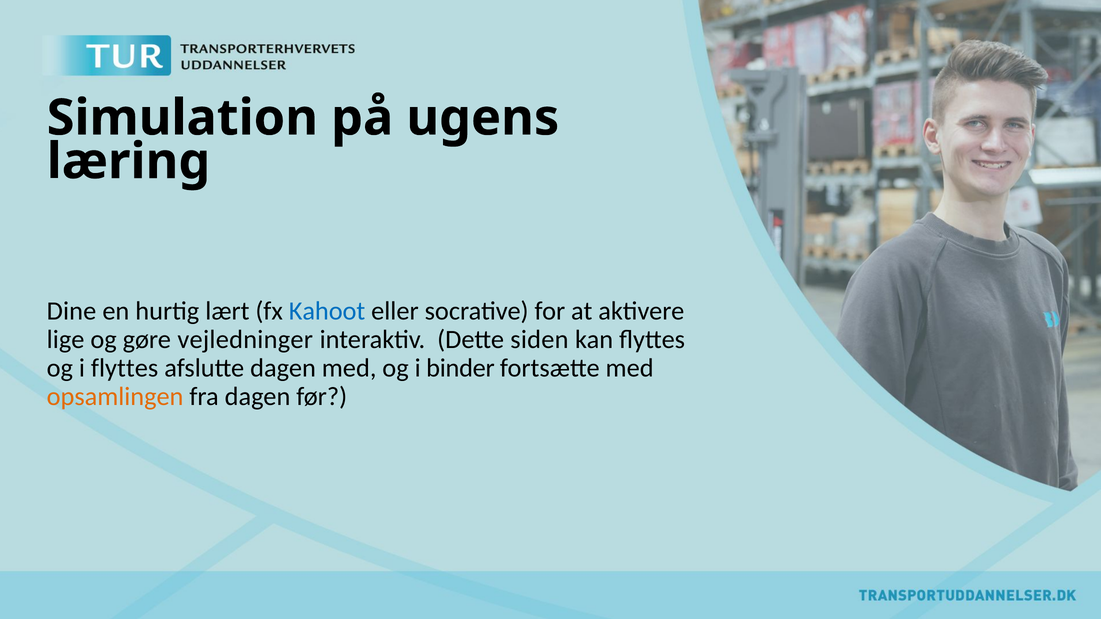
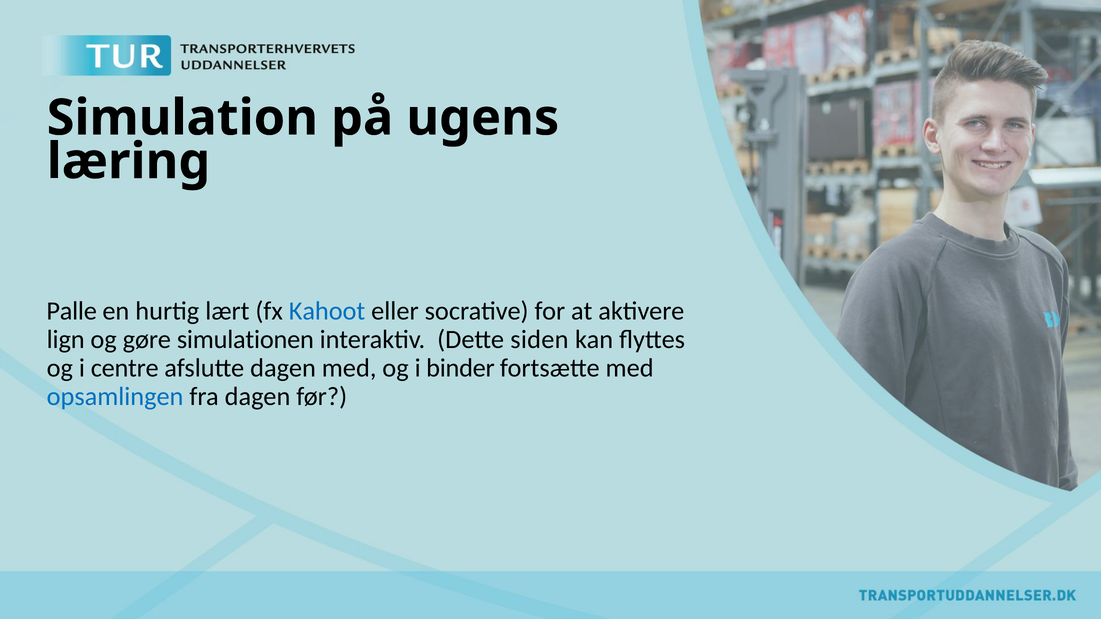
Dine: Dine -> Palle (72, 311)
lige: lige -> lign (66, 340)
vejledninger: vejledninger -> simulationen (245, 340)
i flyttes: flyttes -> centre (125, 368)
opsamlingen colour: orange -> blue (115, 397)
